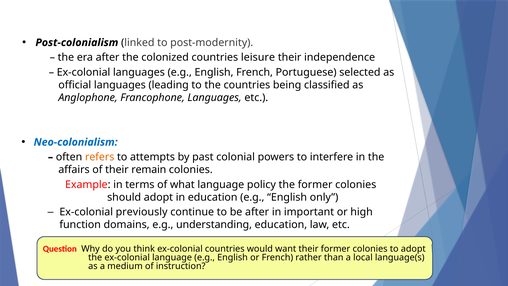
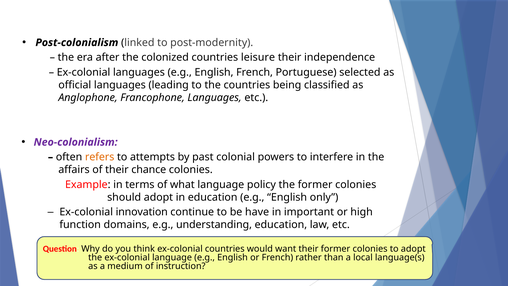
Neo-colonialism colour: blue -> purple (76, 142)
remain: remain -> chance (149, 170)
previously: previously -> innovation (142, 212)
be after: after -> have (257, 212)
